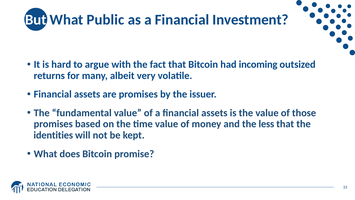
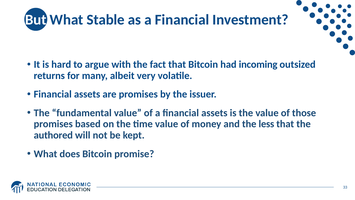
Public: Public -> Stable (106, 20)
identities: identities -> authored (53, 135)
